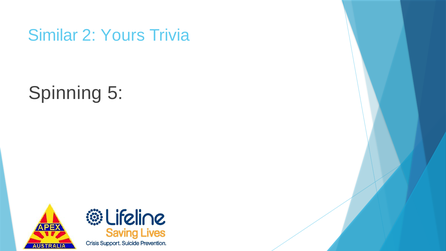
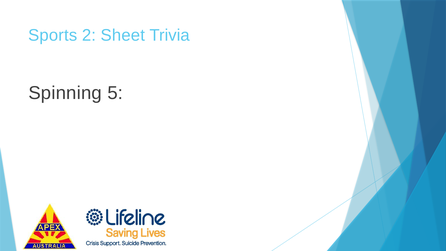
Similar: Similar -> Sports (53, 35)
Yours: Yours -> Sheet (123, 35)
